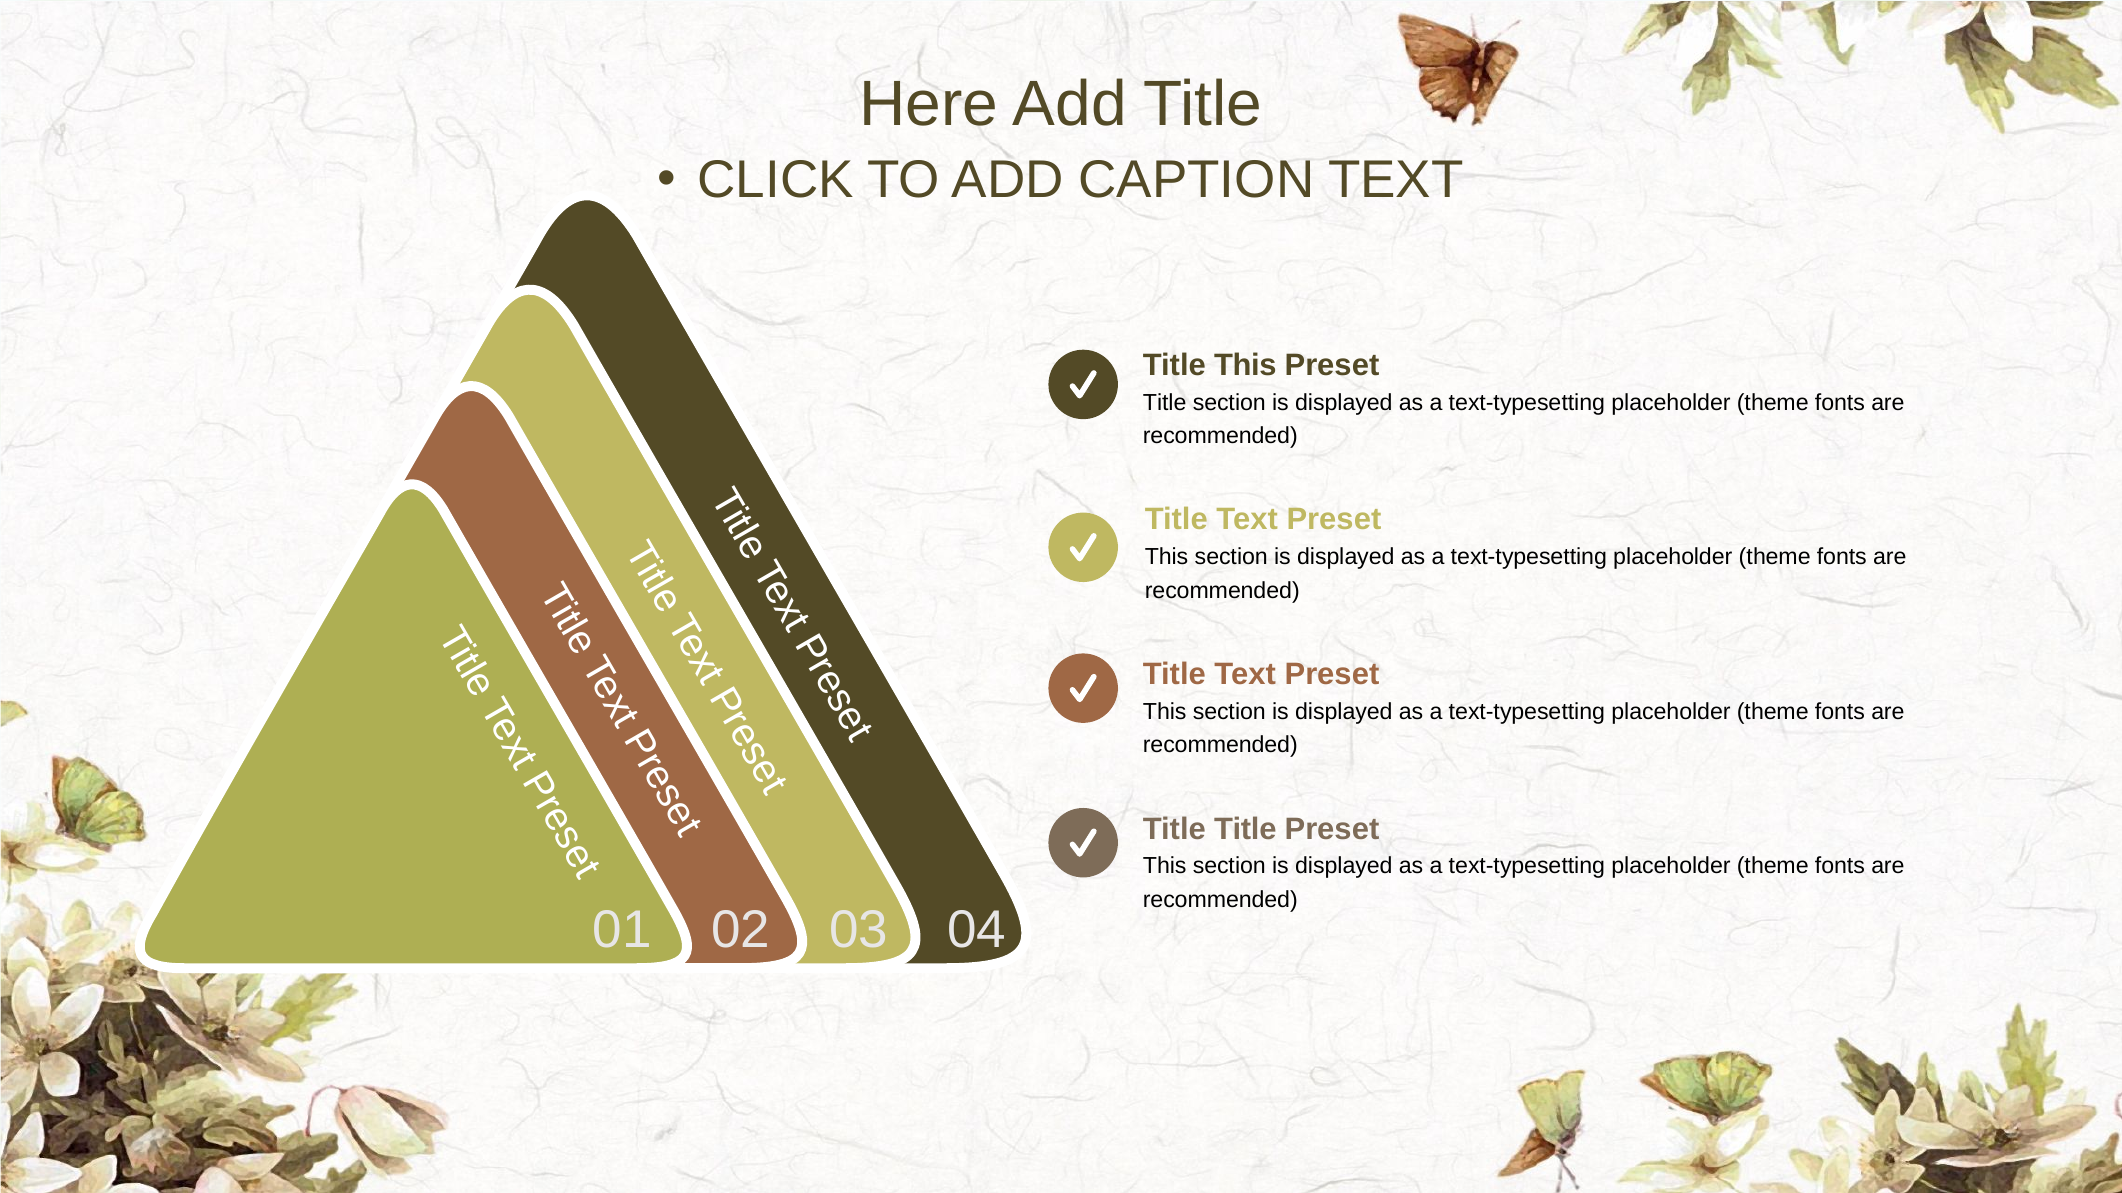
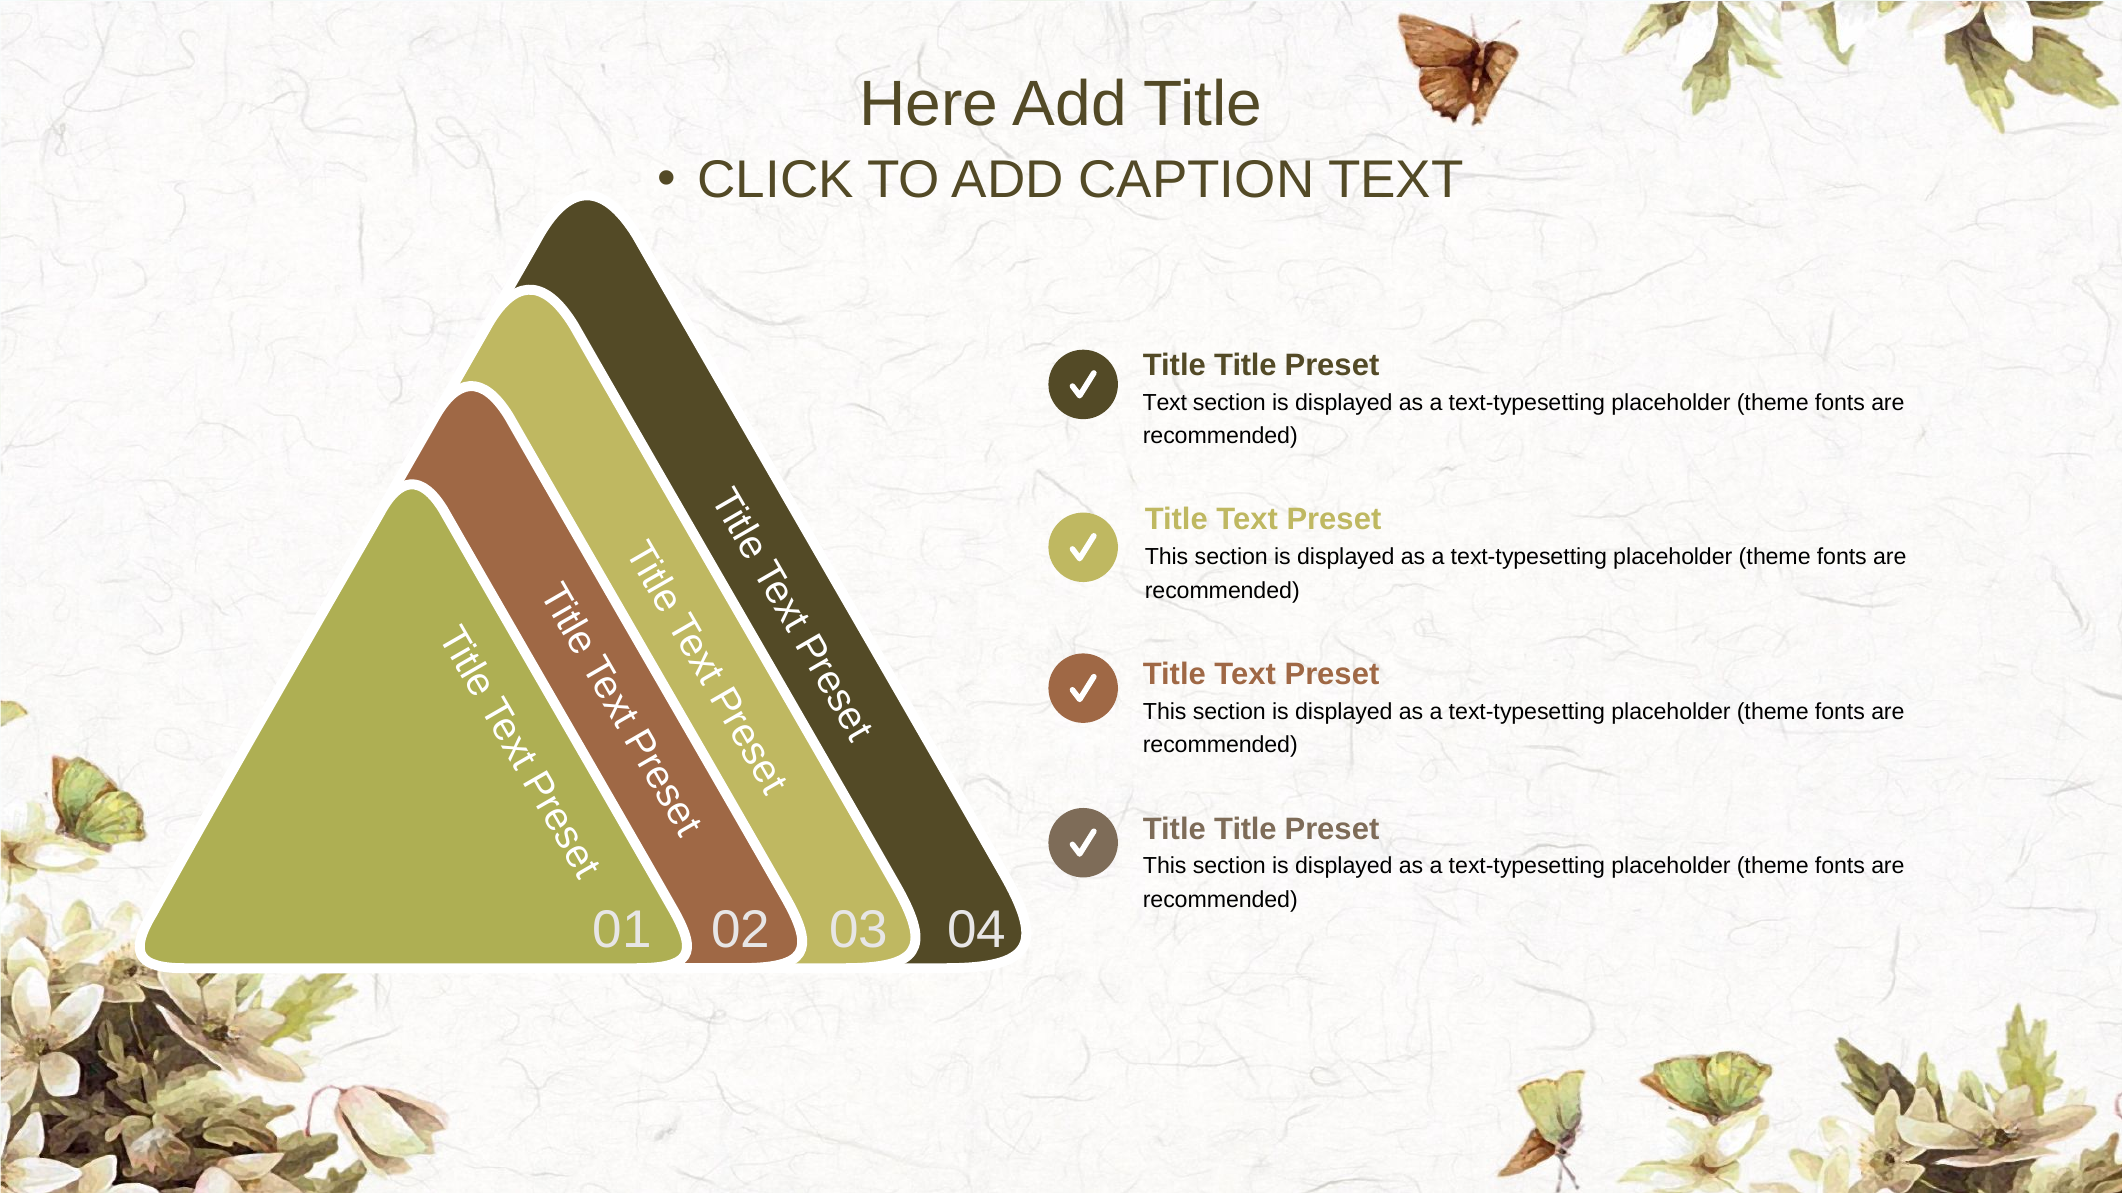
This: This -> Title (1245, 365)
Title: Title -> Text (1165, 403)
